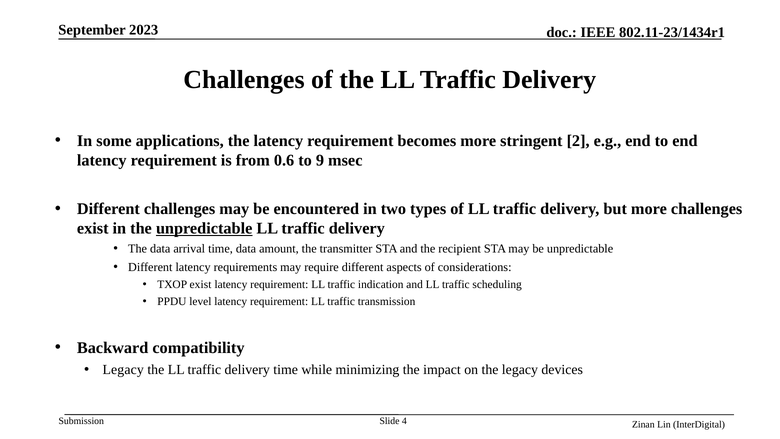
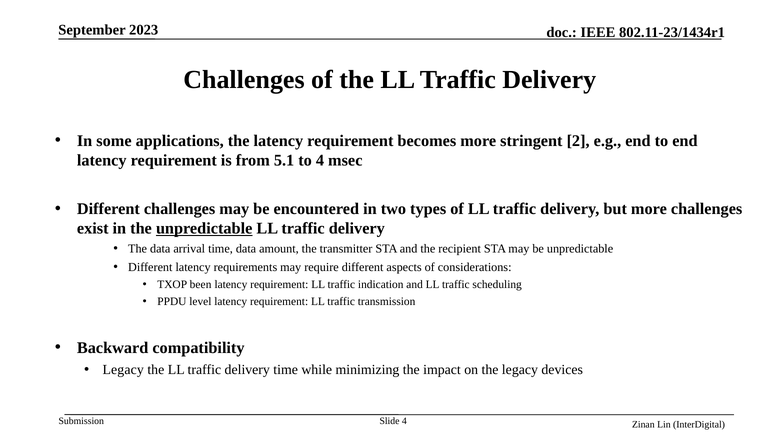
0.6: 0.6 -> 5.1 (284, 160)
to 9: 9 -> 4 (320, 160)
TXOP exist: exist -> been (201, 284)
